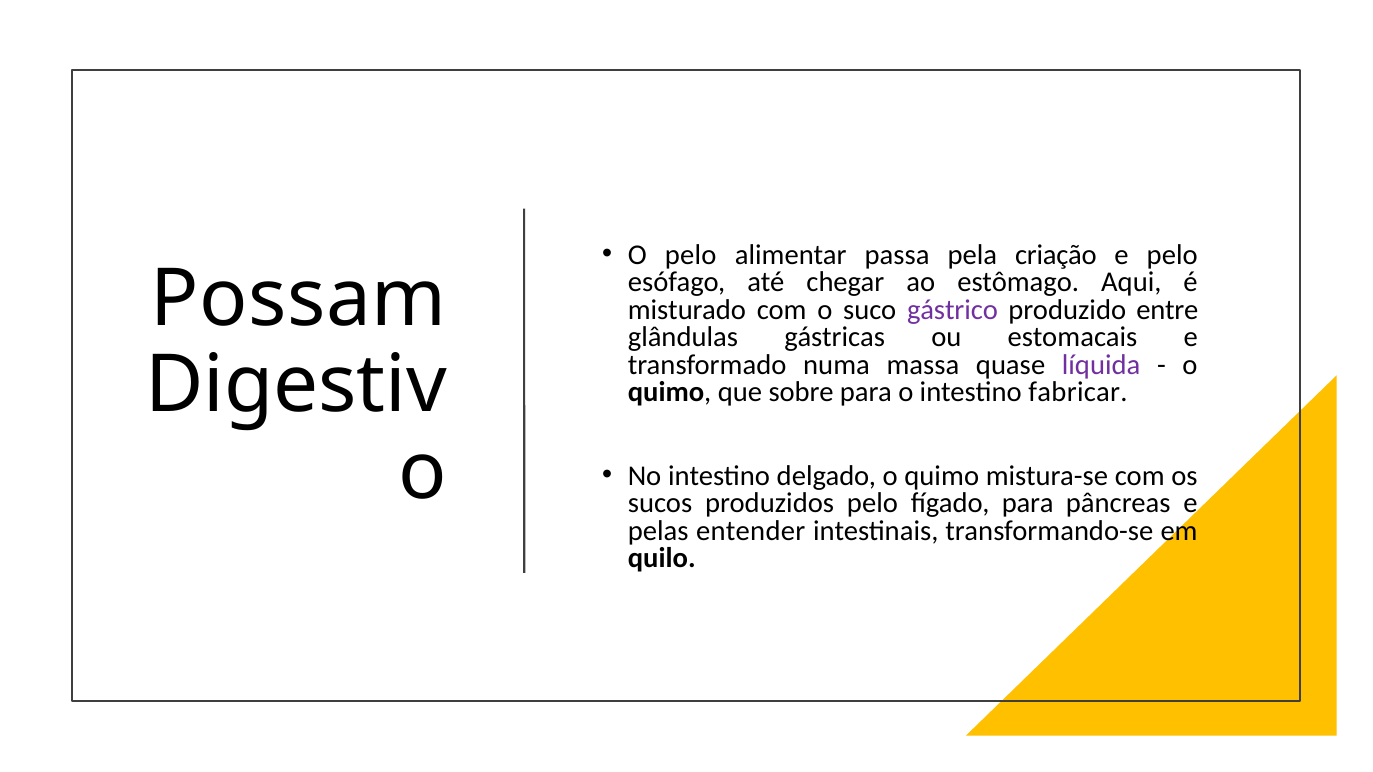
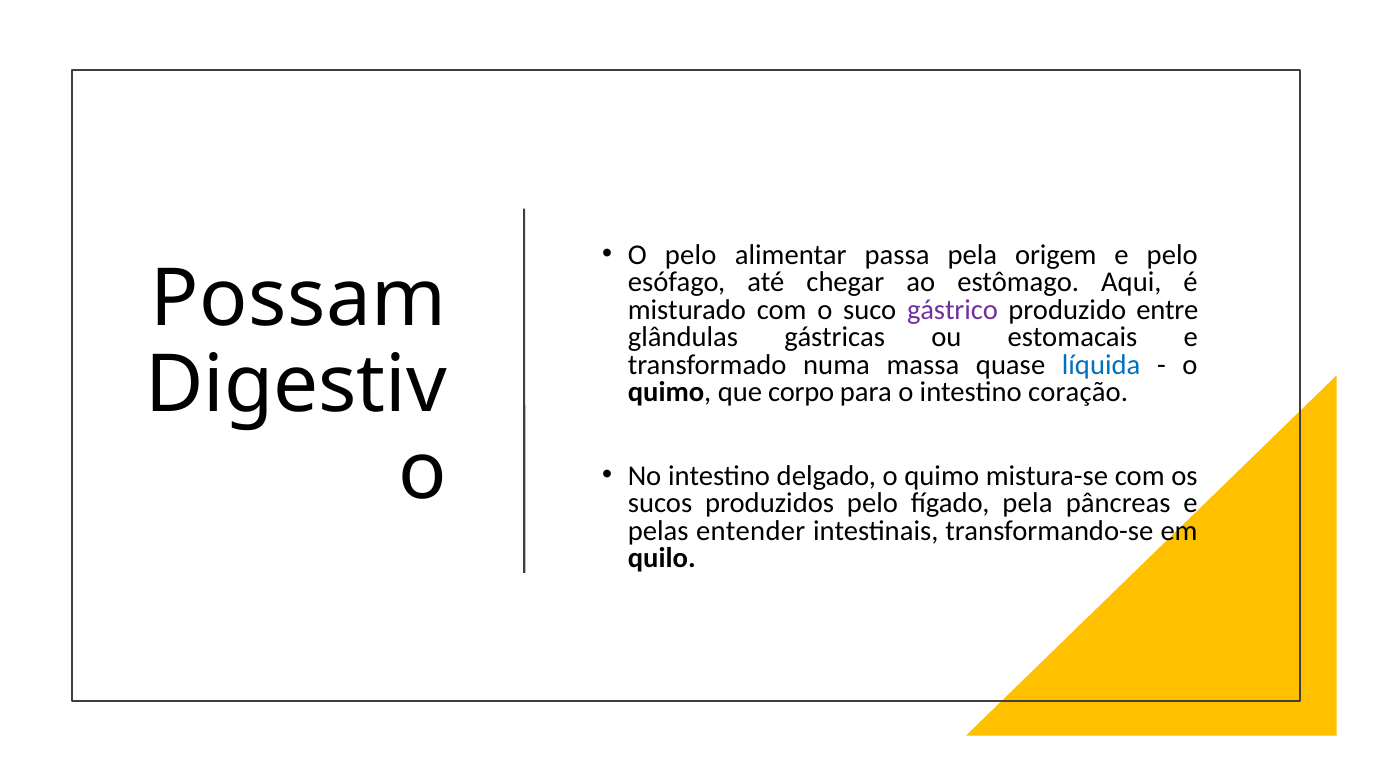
criação: criação -> origem (1056, 255)
líquida colour: purple -> blue (1101, 365)
sobre: sobre -> corpo (801, 392)
fabricar: fabricar -> coração (1078, 392)
fígado para: para -> pela (1027, 503)
